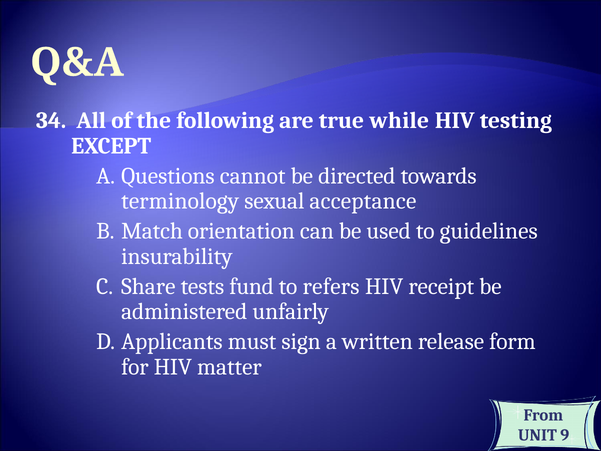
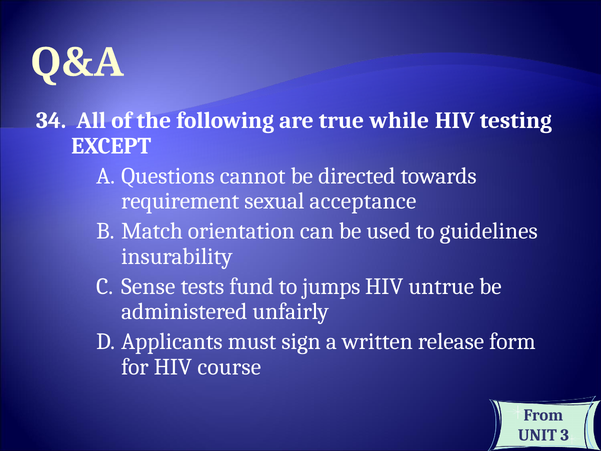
terminology: terminology -> requirement (180, 201)
Share: Share -> Sense (148, 286)
refers: refers -> jumps (331, 286)
receipt: receipt -> untrue (441, 286)
matter: matter -> course (229, 367)
9: 9 -> 3 (565, 435)
